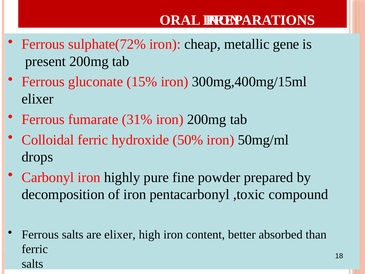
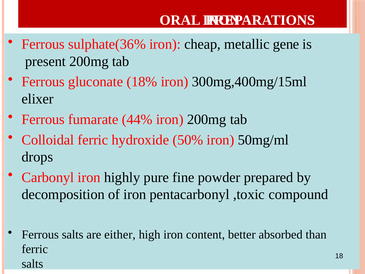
sulphate(72%: sulphate(72% -> sulphate(36% (107, 44)
15%: 15% -> 18% (142, 82)
31%: 31% -> 44% (137, 119)
are elixer: elixer -> either (120, 234)
